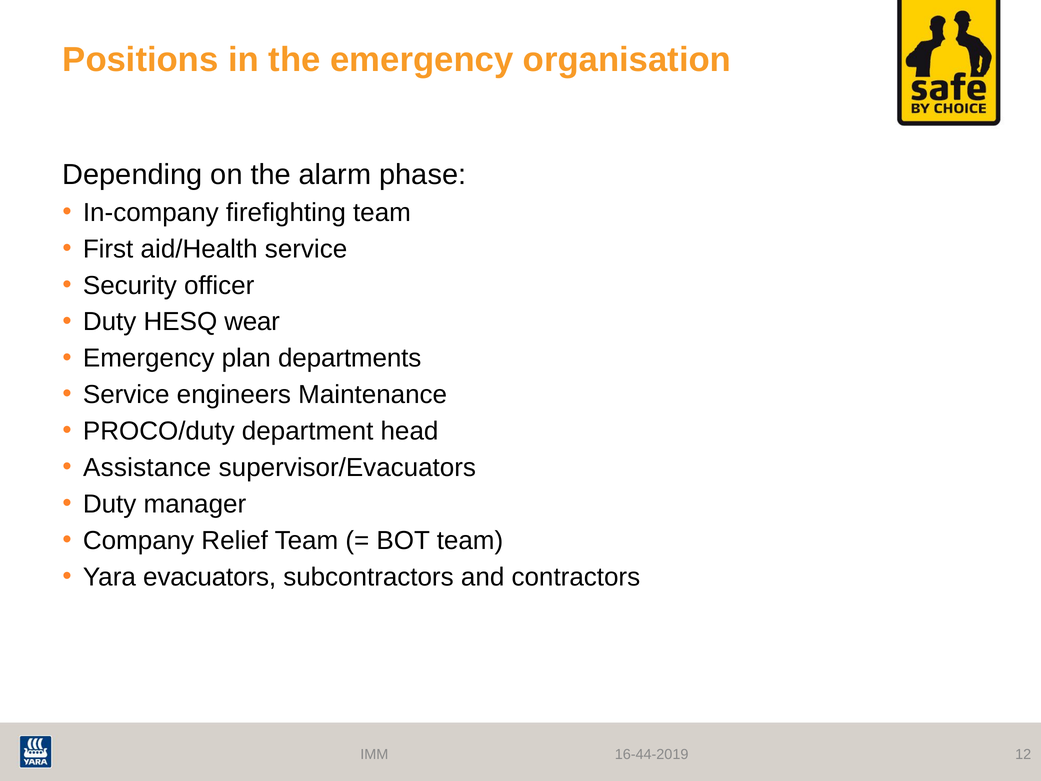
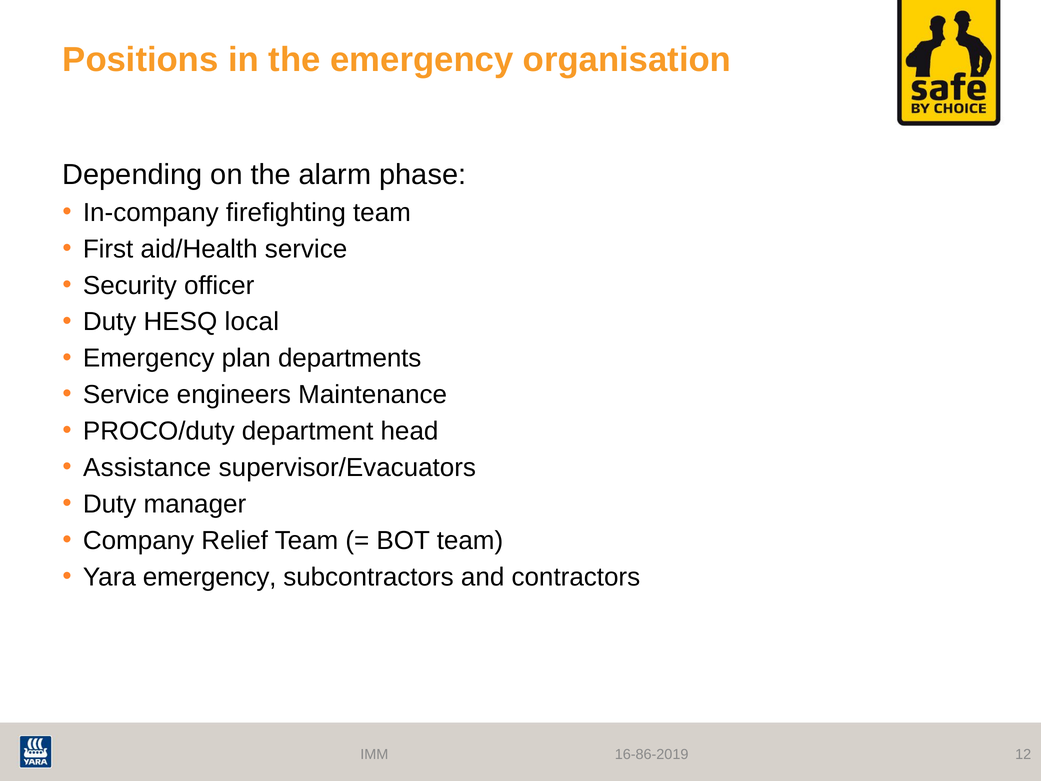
wear: wear -> local (252, 322)
Yara evacuators: evacuators -> emergency (210, 577)
16-44-2019: 16-44-2019 -> 16-86-2019 (652, 754)
